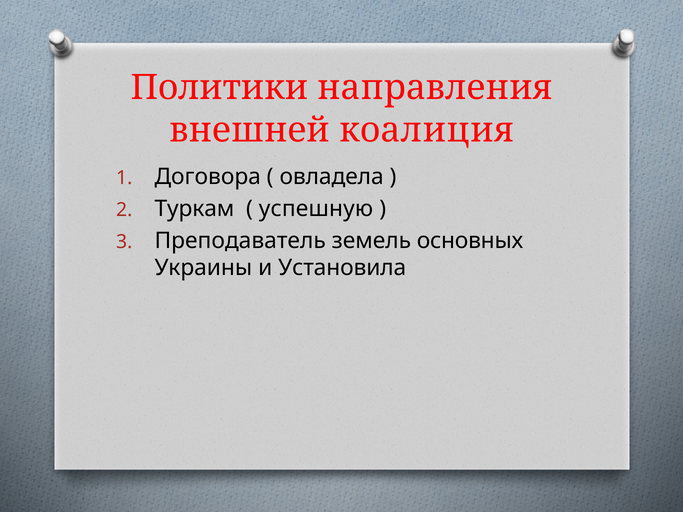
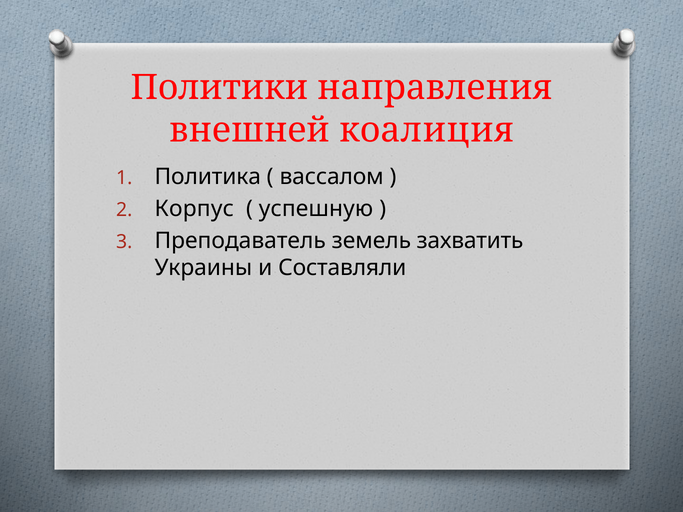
Договора: Договора -> Политика (208, 177)
овладела: овладела -> вассалом (332, 177)
Туркам: Туркам -> Корпус (194, 209)
основных: основных -> захватить (470, 241)
Установила: Установила -> Составляли (342, 268)
